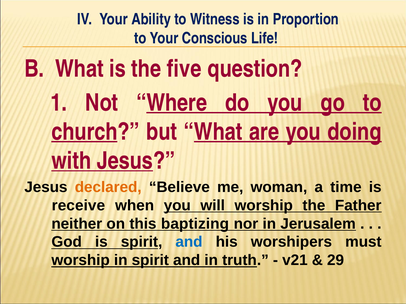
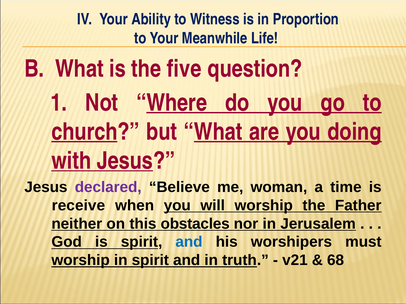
Conscious: Conscious -> Meanwhile (215, 38)
declared colour: orange -> purple (108, 187)
baptizing: baptizing -> obstacles (195, 224)
29: 29 -> 68 (336, 261)
